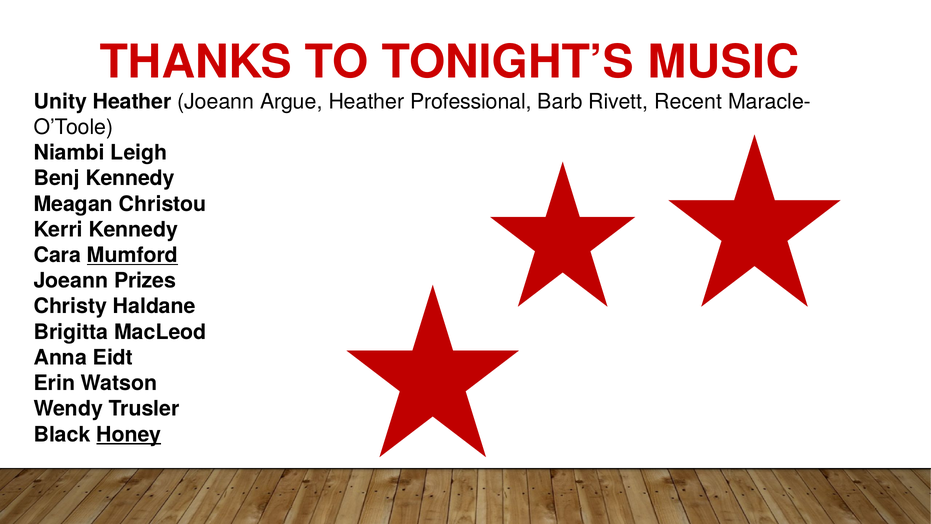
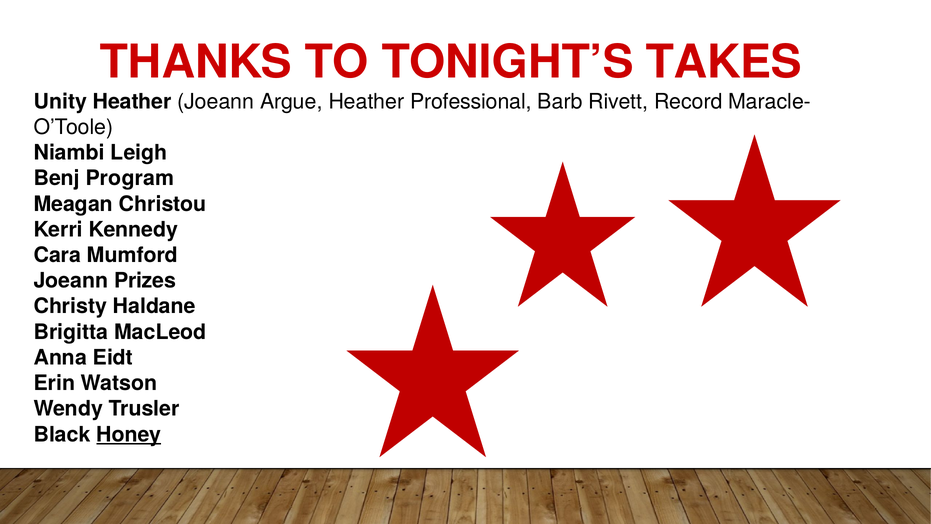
MUSIC: MUSIC -> TAKES (724, 63)
Recent: Recent -> Record (688, 102)
Benj Kennedy: Kennedy -> Program (130, 178)
Mumford underline: present -> none (132, 255)
